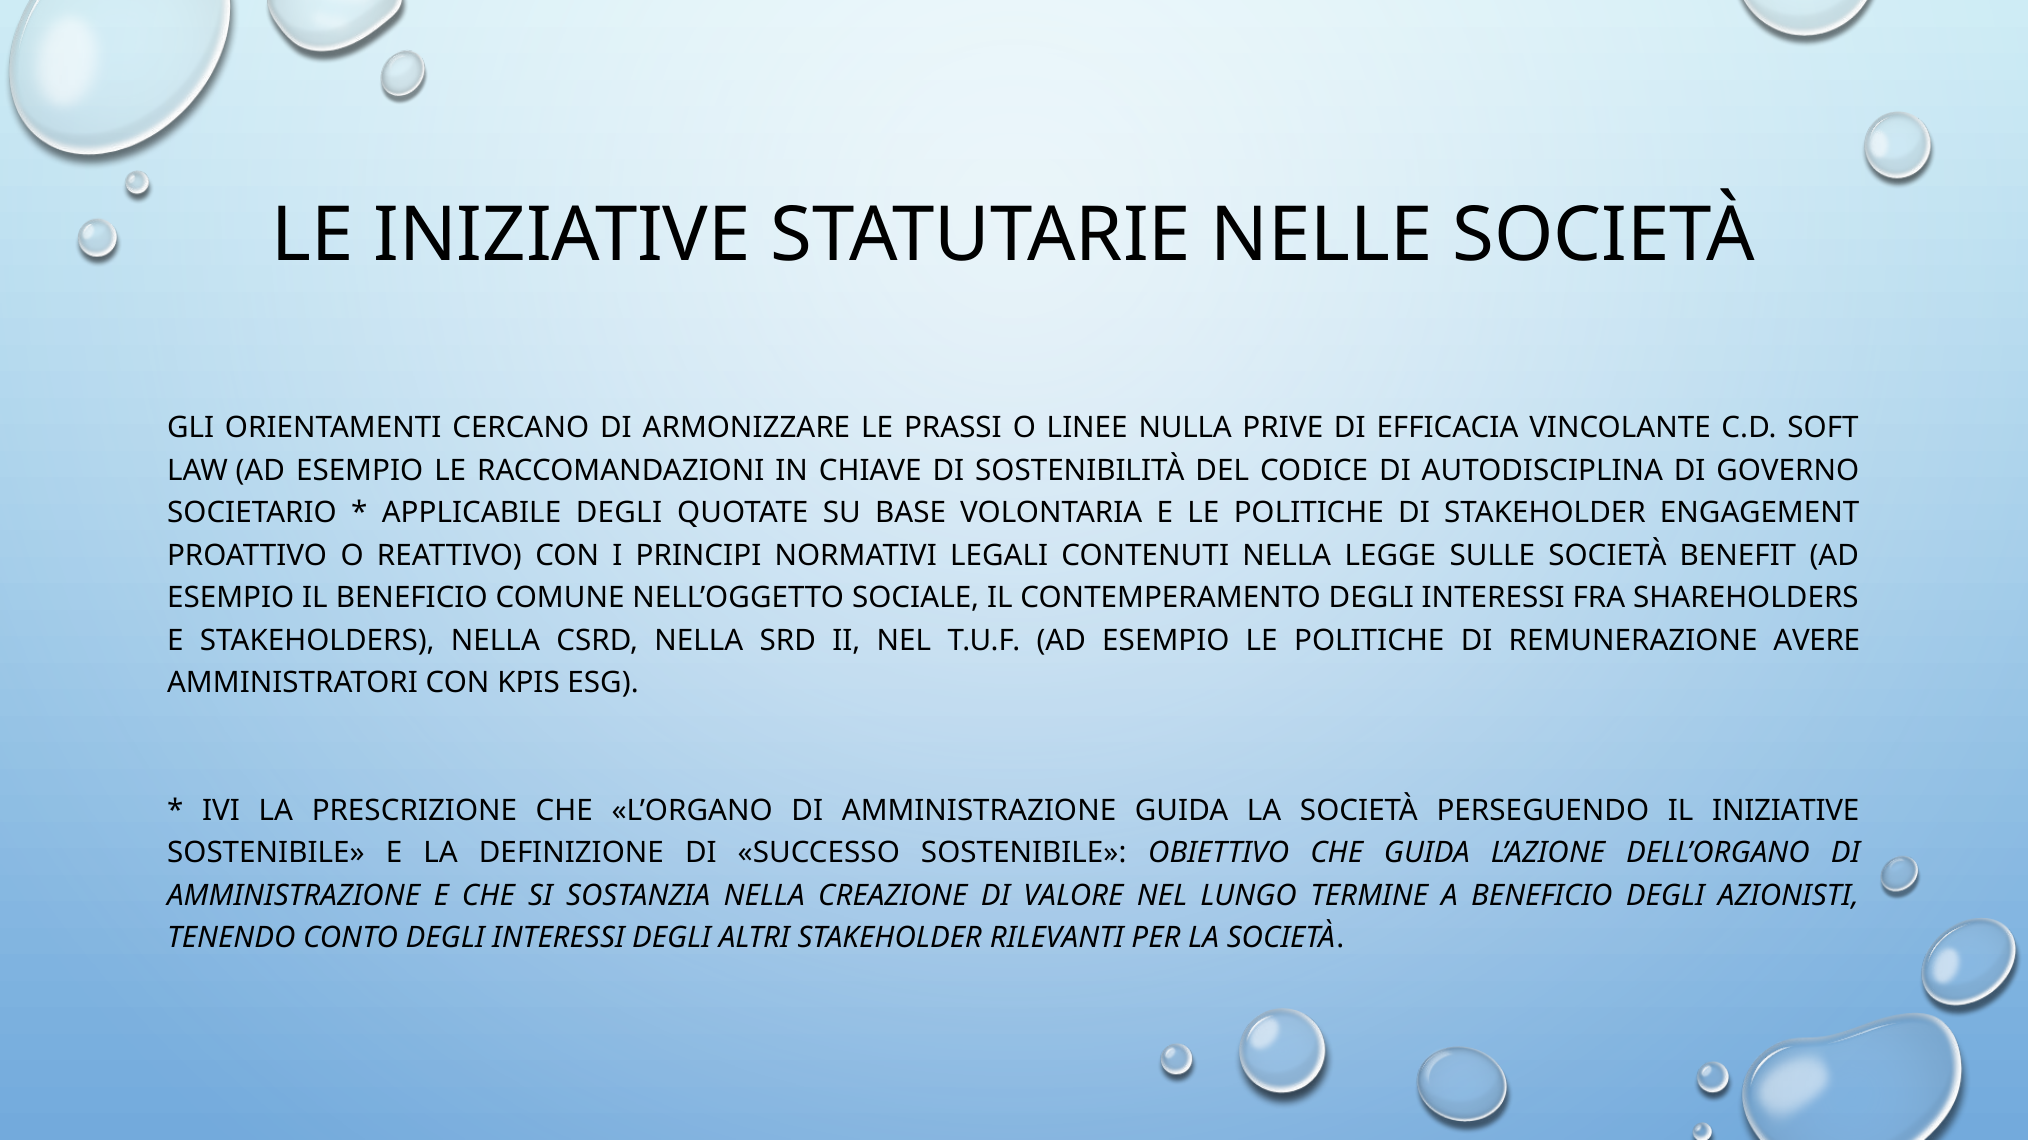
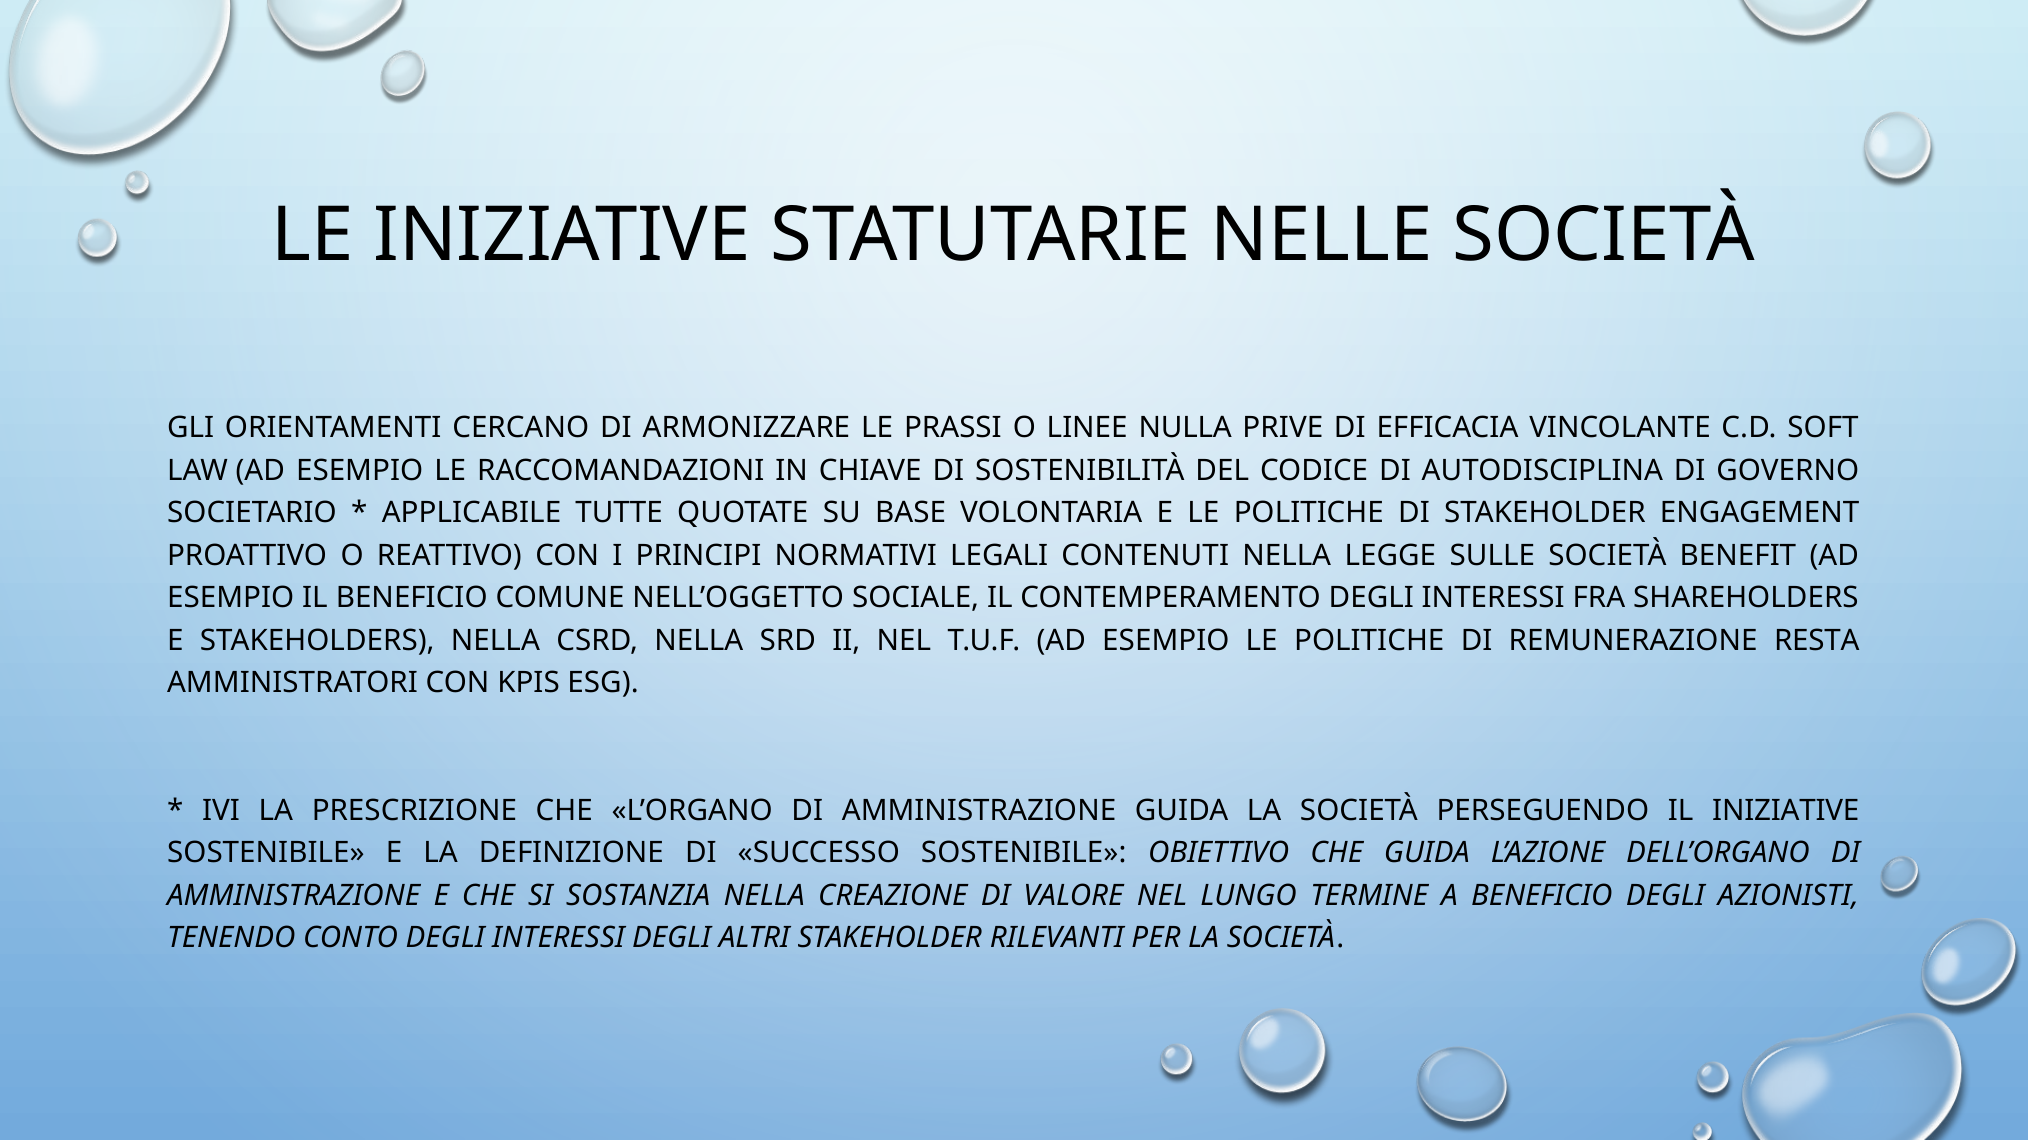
APPLICABILE DEGLI: DEGLI -> TUTTE (619, 513)
AVERE: AVERE -> RESTA (1817, 641)
